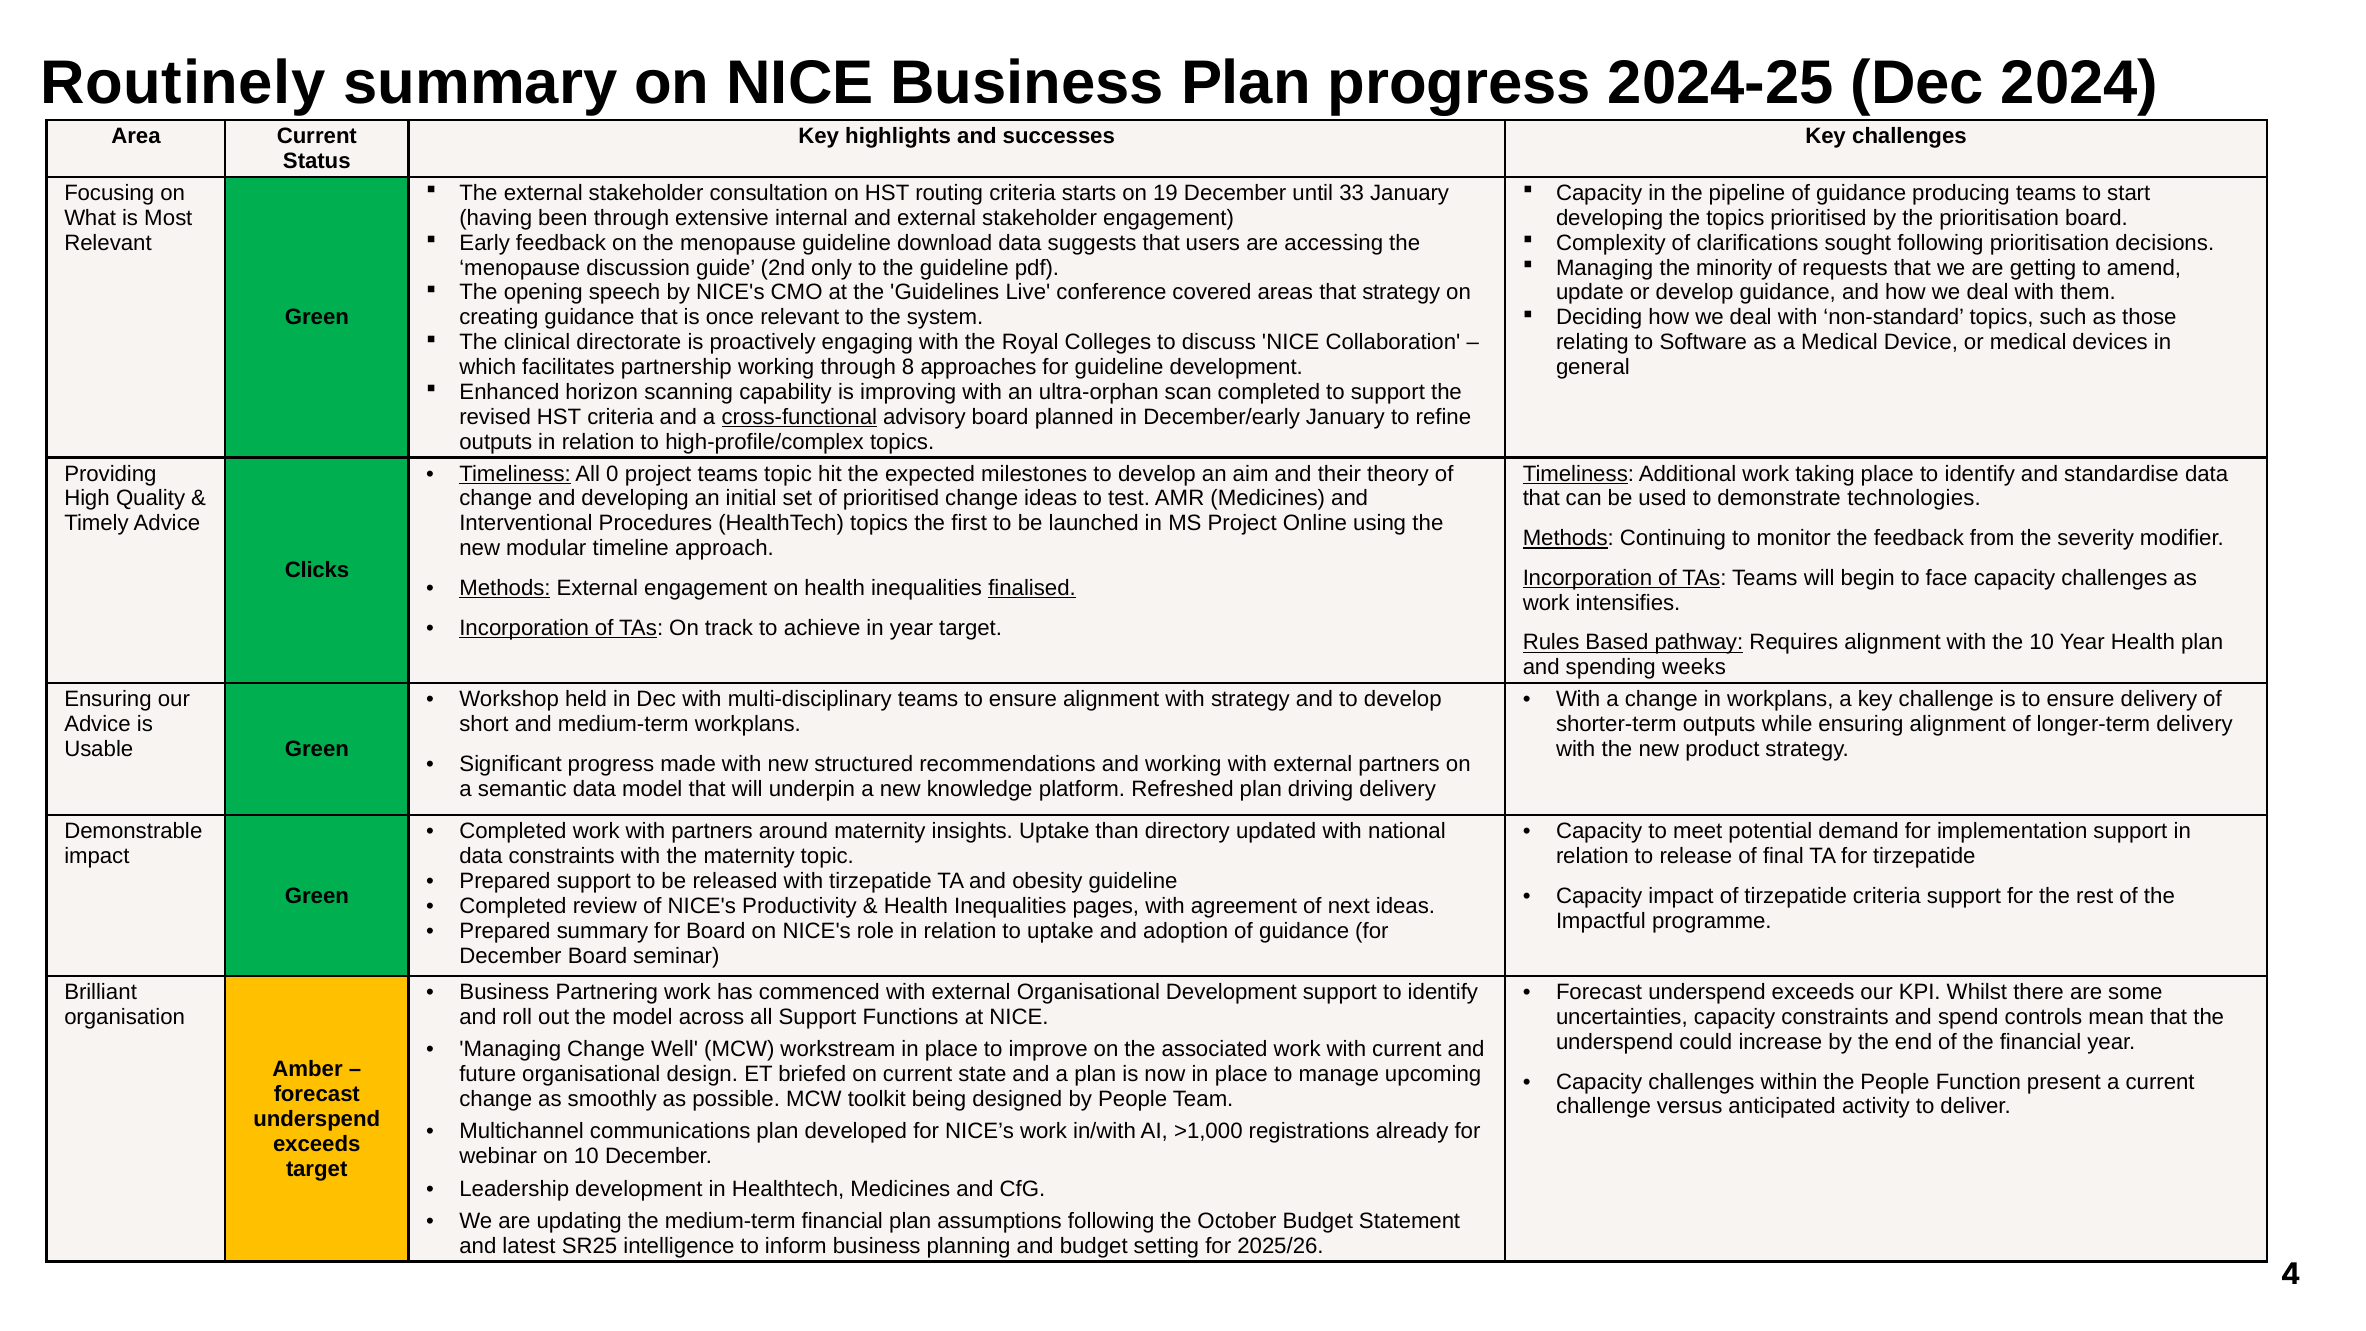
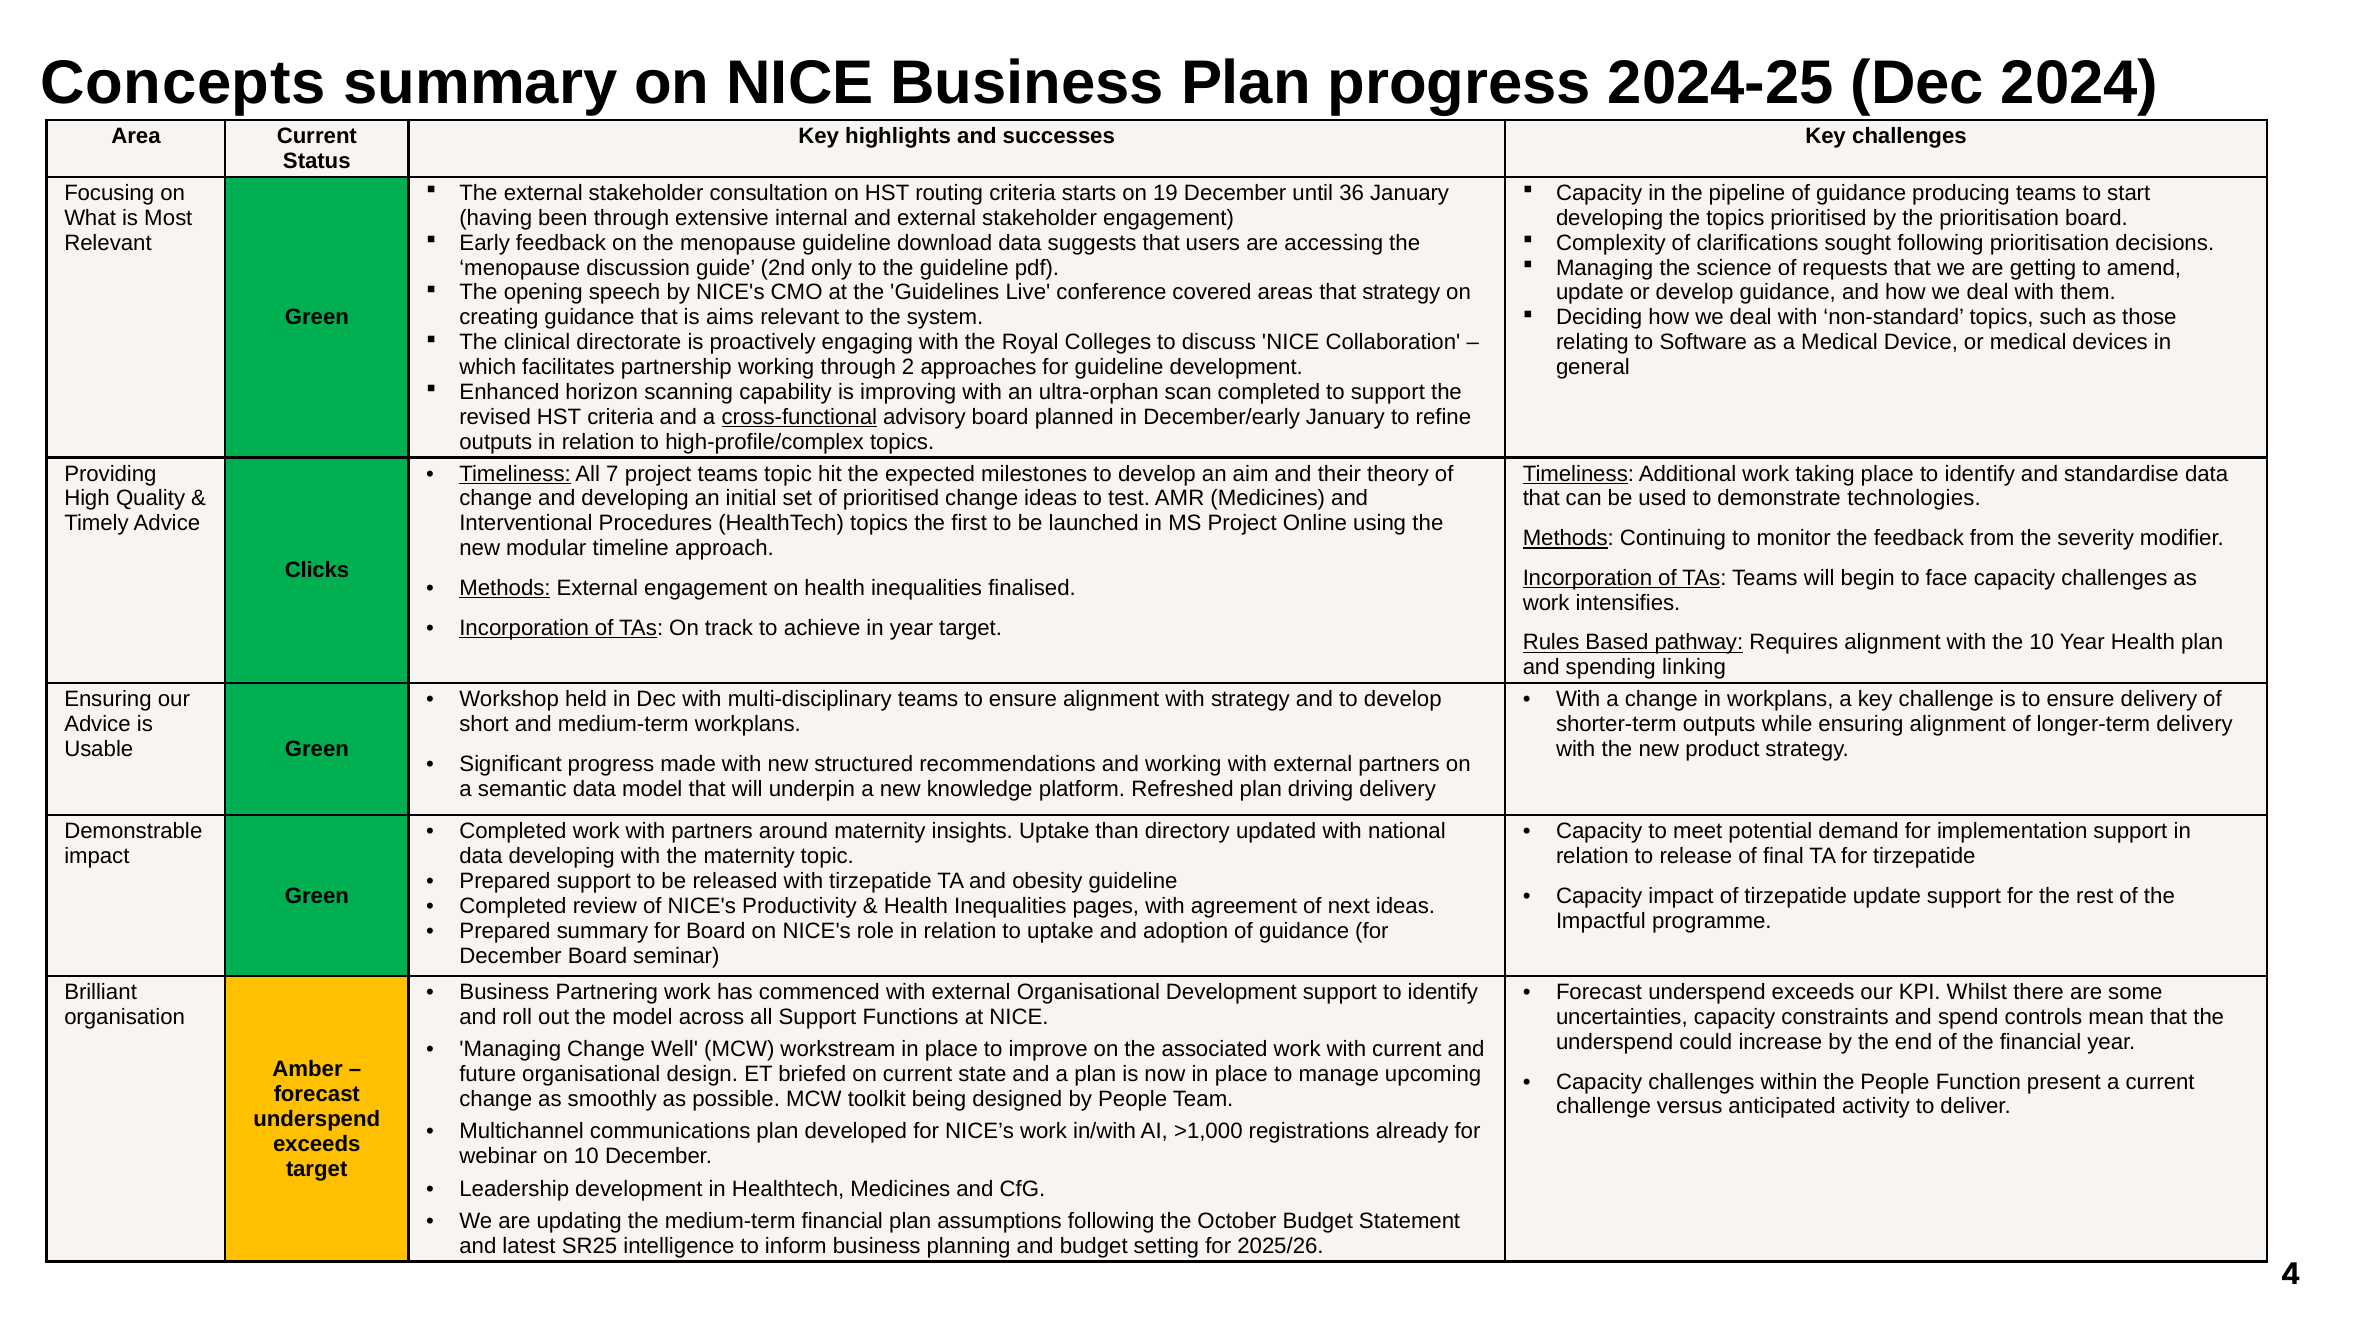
Routinely: Routinely -> Concepts (183, 83)
33: 33 -> 36 (1352, 193)
minority: minority -> science (1734, 268)
once: once -> aims (730, 317)
8: 8 -> 2 (908, 367)
0: 0 -> 7 (612, 474)
finalised underline: present -> none (1032, 588)
weeks: weeks -> linking (1694, 667)
data constraints: constraints -> developing (562, 856)
tirzepatide criteria: criteria -> update (1887, 896)
